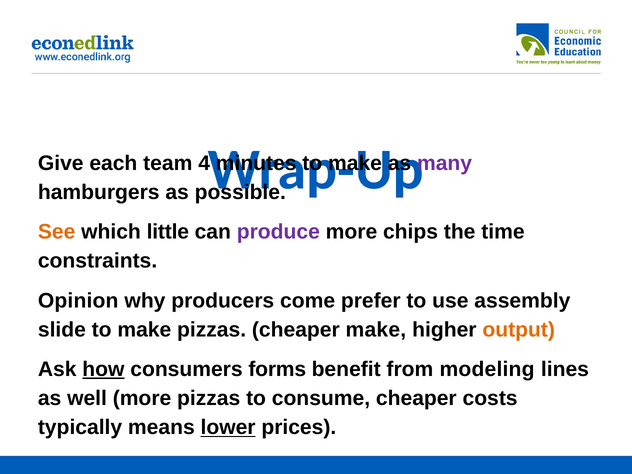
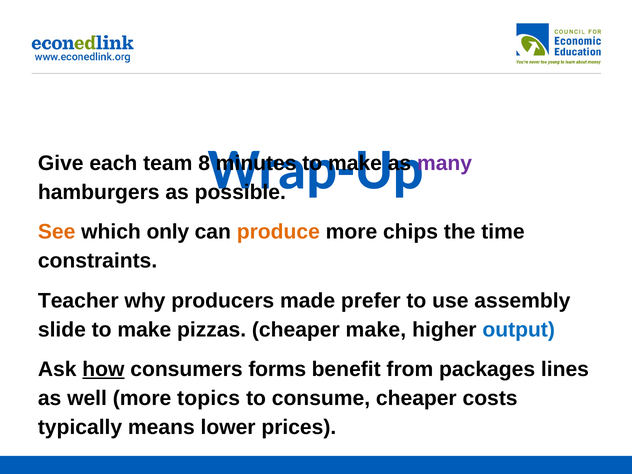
4: 4 -> 8 (204, 163)
little: little -> only (168, 232)
produce colour: purple -> orange (278, 232)
Opinion: Opinion -> Teacher (78, 301)
come: come -> made (308, 301)
output colour: orange -> blue (519, 330)
modeling: modeling -> packages (487, 369)
more pizzas: pizzas -> topics (209, 398)
lower underline: present -> none (228, 427)
